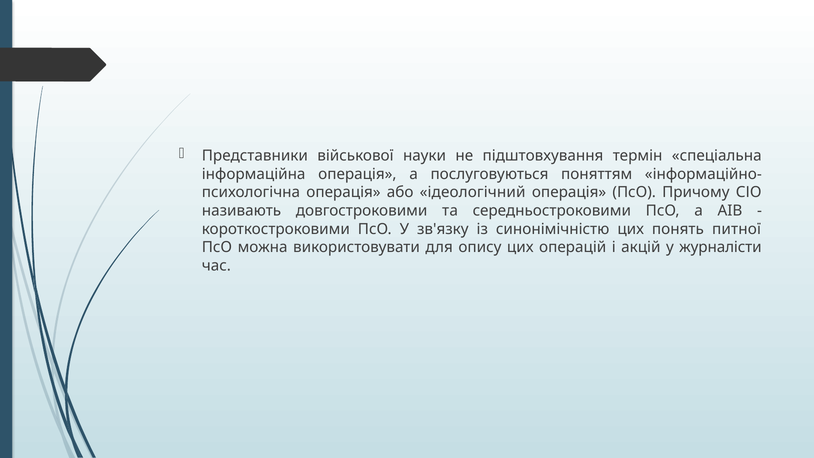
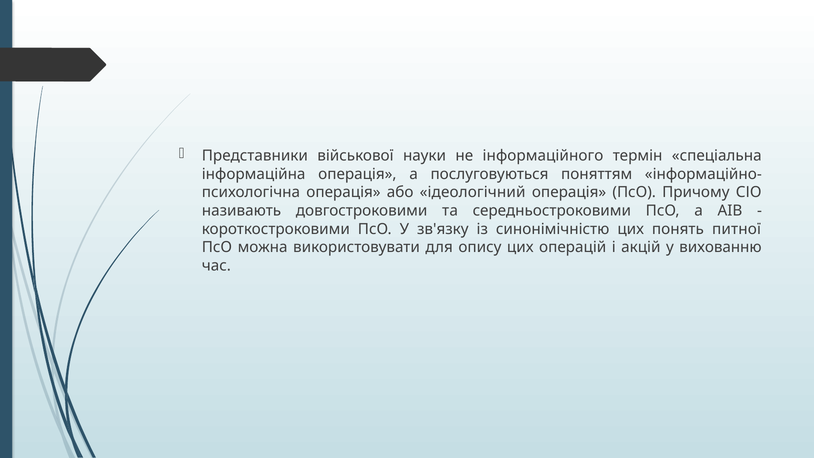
підштовхування: підштовхування -> інформаційного (543, 156)
журналісти: журналісти -> вихованню (720, 247)
